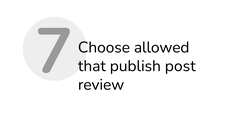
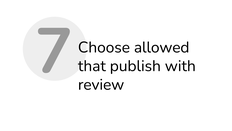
post: post -> with (180, 66)
